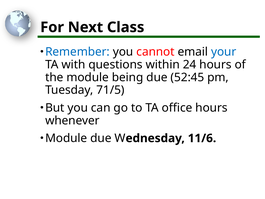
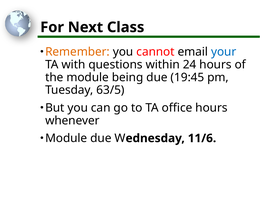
Remember colour: blue -> orange (77, 52)
52:45: 52:45 -> 19:45 (187, 77)
71/5: 71/5 -> 63/5 (110, 90)
